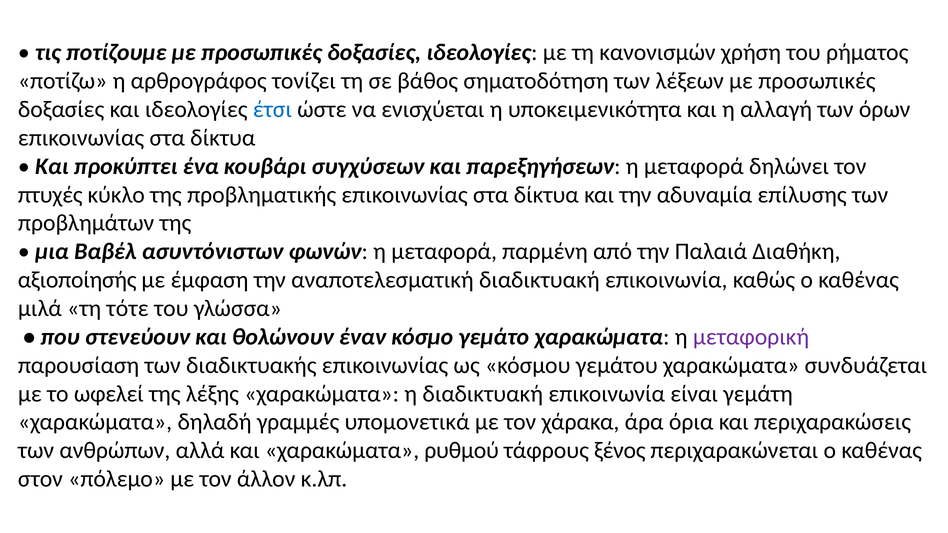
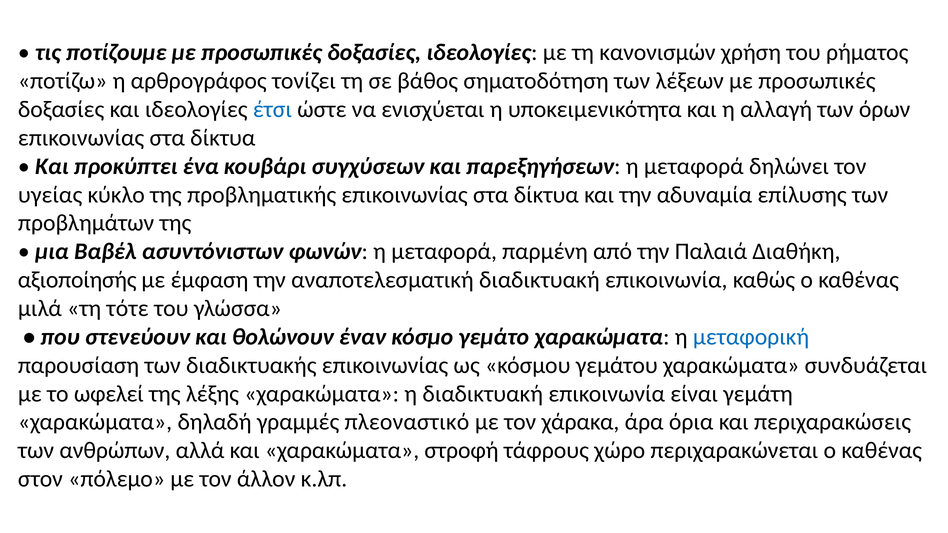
πτυχές: πτυχές -> υγείας (50, 195)
μεταφορική colour: purple -> blue (751, 337)
υπομονετικά: υπομονετικά -> πλεοναστικό (407, 422)
ρυθμού: ρυθμού -> στροφή (462, 451)
ξένος: ξένος -> χώρο (620, 451)
